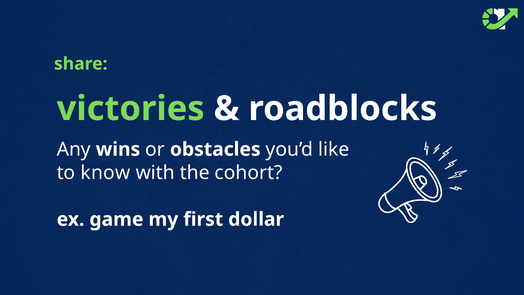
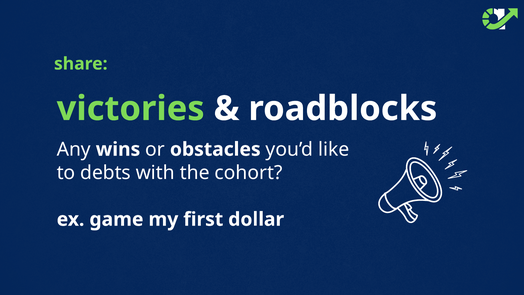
know: know -> debts (106, 173)
